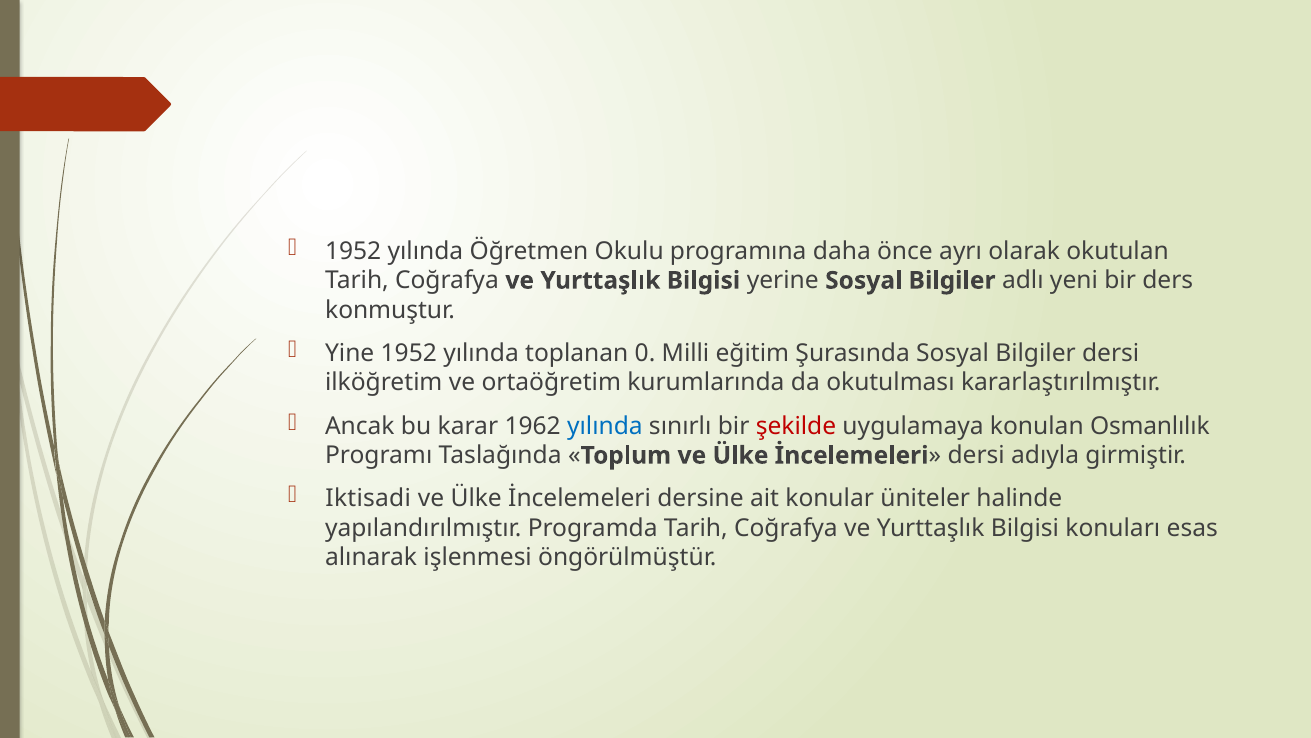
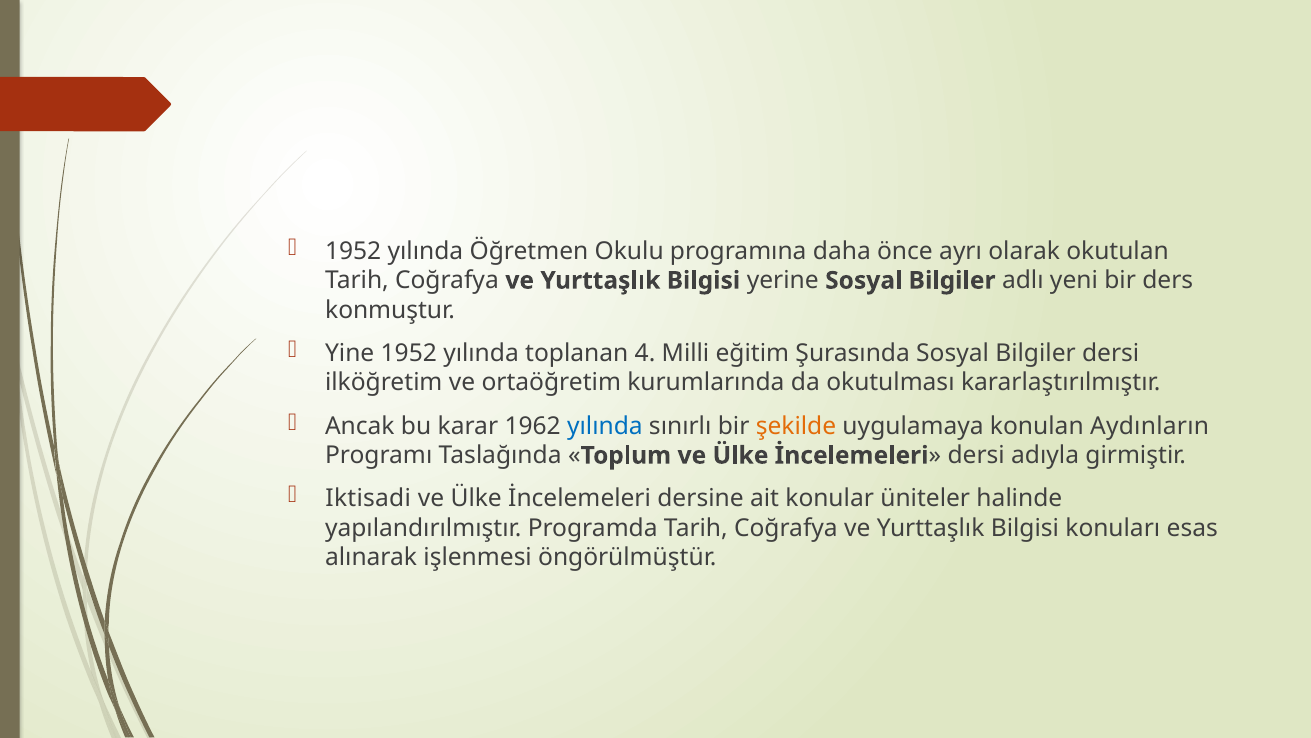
0: 0 -> 4 (645, 353)
şekilde colour: red -> orange (796, 426)
Osmanlılık: Osmanlılık -> Aydınların (1150, 426)
